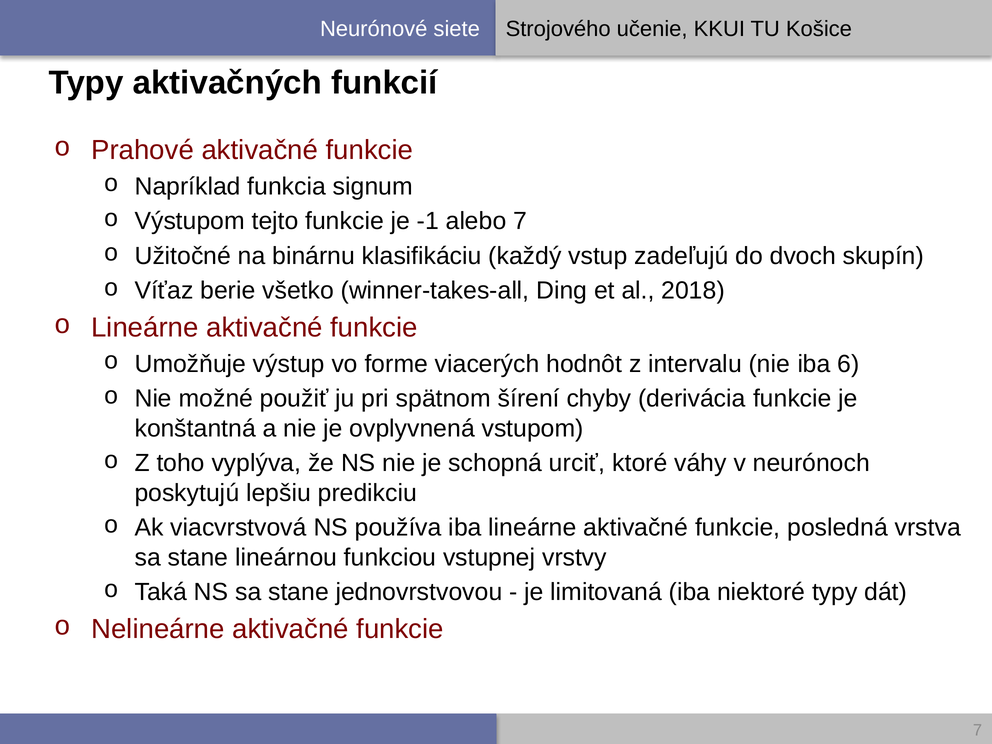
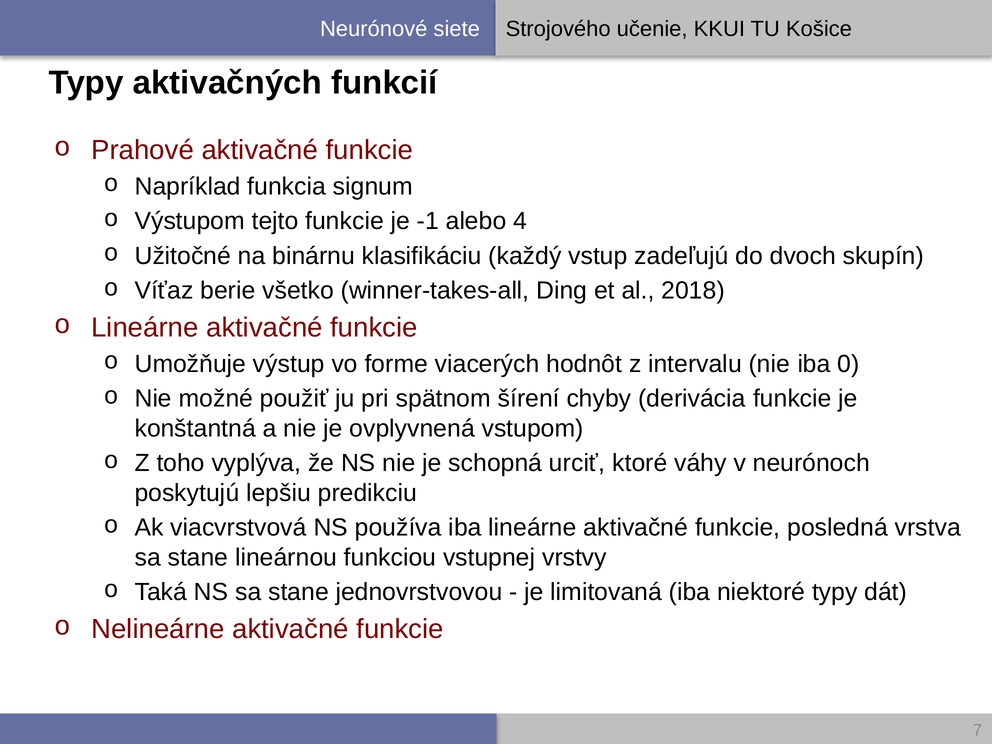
alebo 7: 7 -> 4 (520, 221)
6: 6 -> 0 (848, 364)
